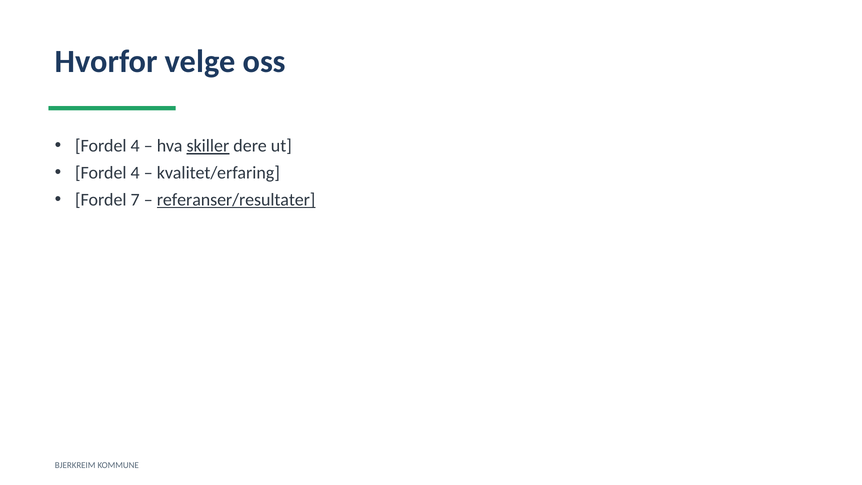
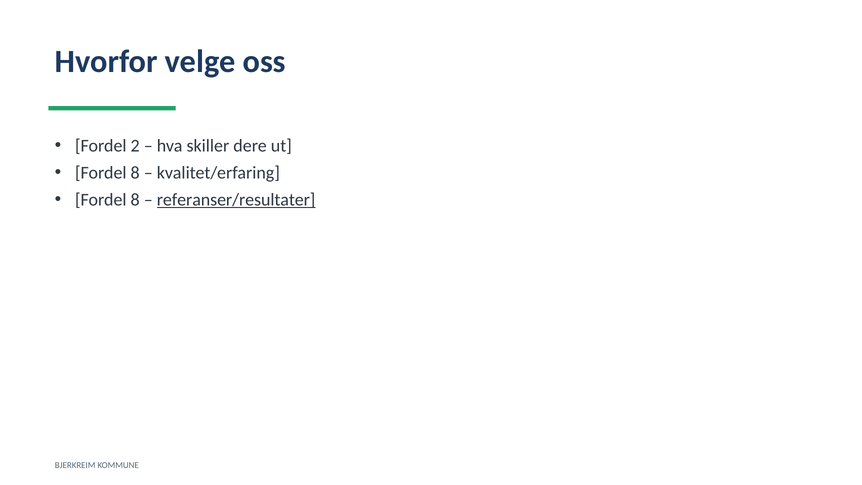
4: 4 -> 2 (135, 146)
skiller underline: present -> none (208, 146)
4: 4 -> 8 (135, 173)
7: 7 -> 8 (135, 200)
